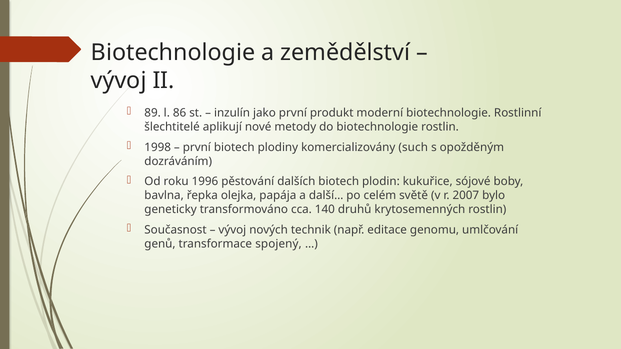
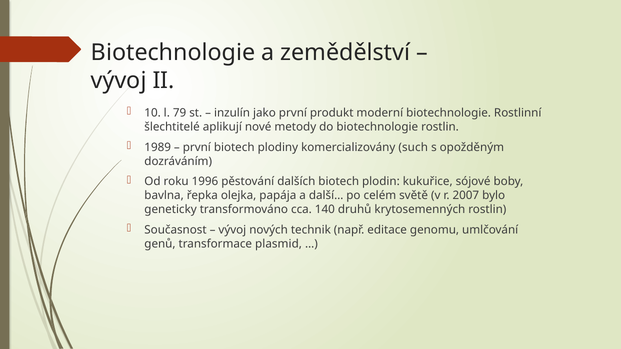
89: 89 -> 10 (153, 113)
86: 86 -> 79 (180, 113)
1998: 1998 -> 1989 (158, 147)
spojený: spojený -> plasmid (279, 244)
